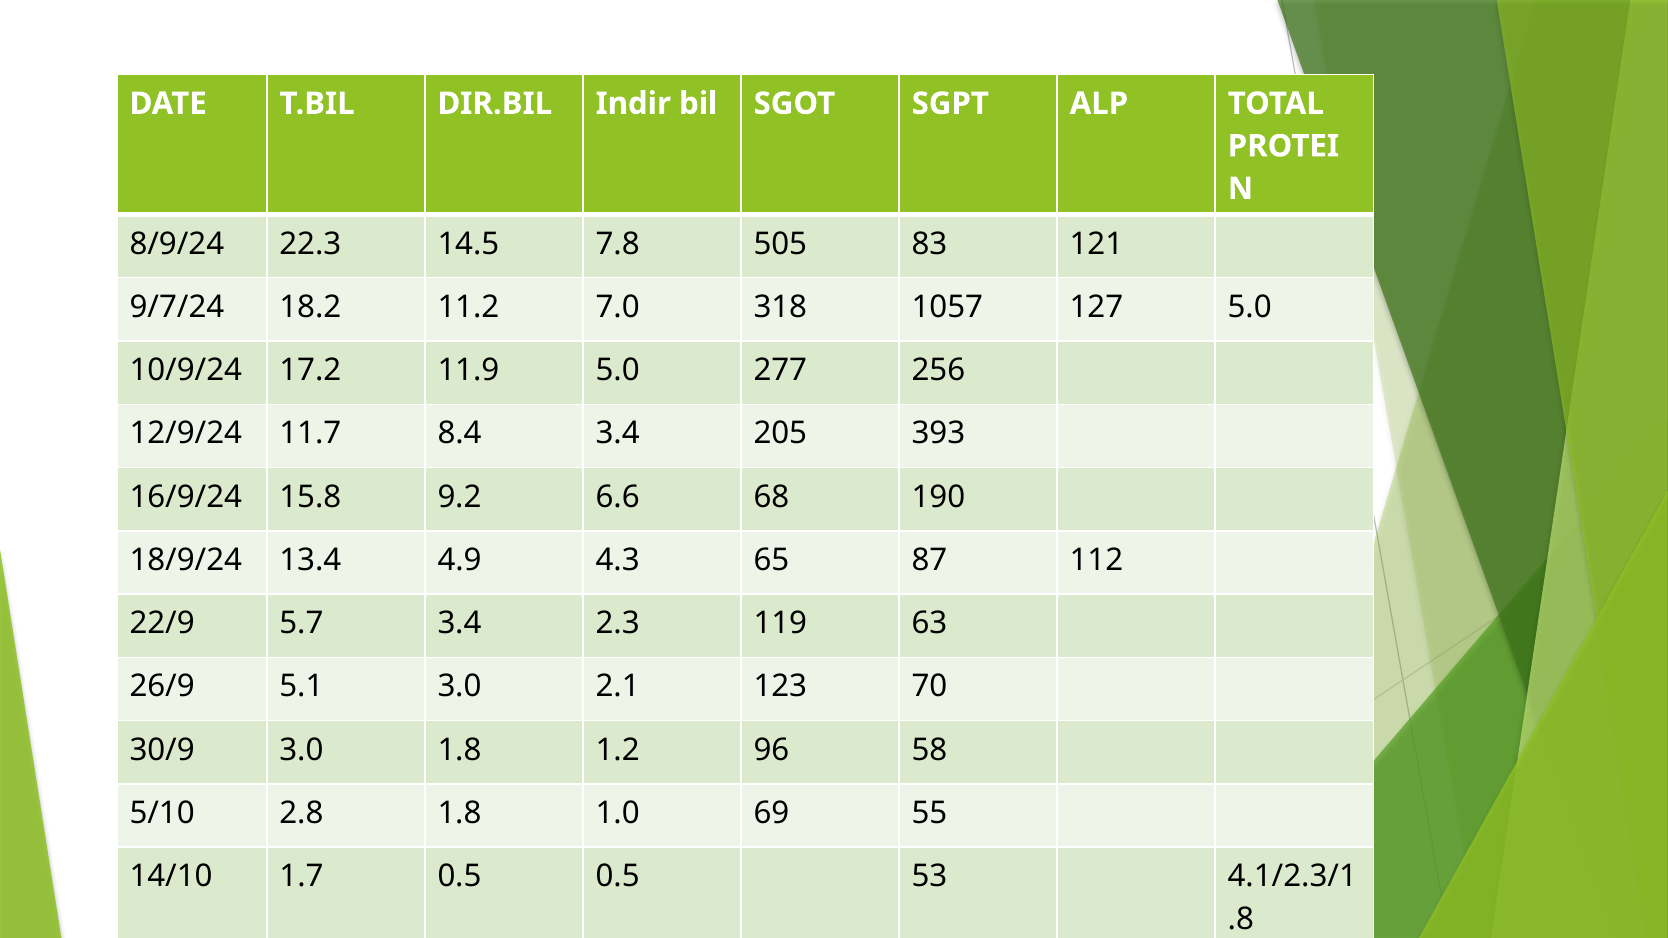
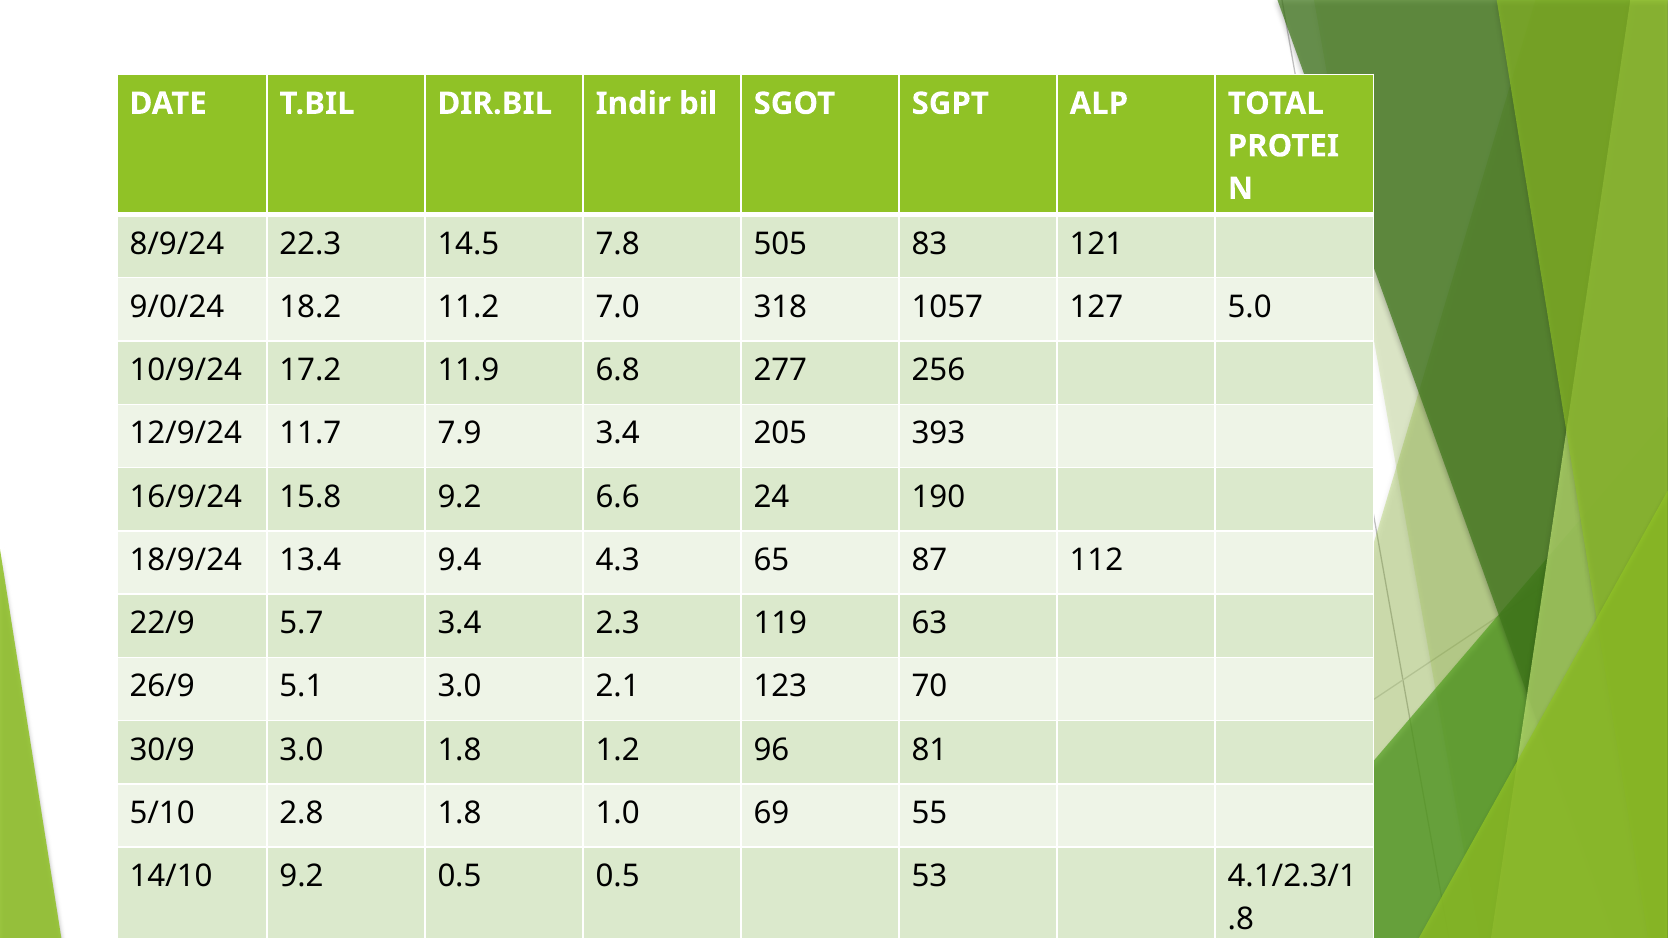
9/7/24: 9/7/24 -> 9/0/24 (177, 307)
11.9 5.0: 5.0 -> 6.8 (618, 370)
8.4: 8.4 -> 7.9 (460, 434)
68: 68 -> 24 (771, 497)
4.9: 4.9 -> 9.4 (460, 560)
58: 58 -> 81 (929, 750)
14/10 1.7: 1.7 -> 9.2 (302, 877)
